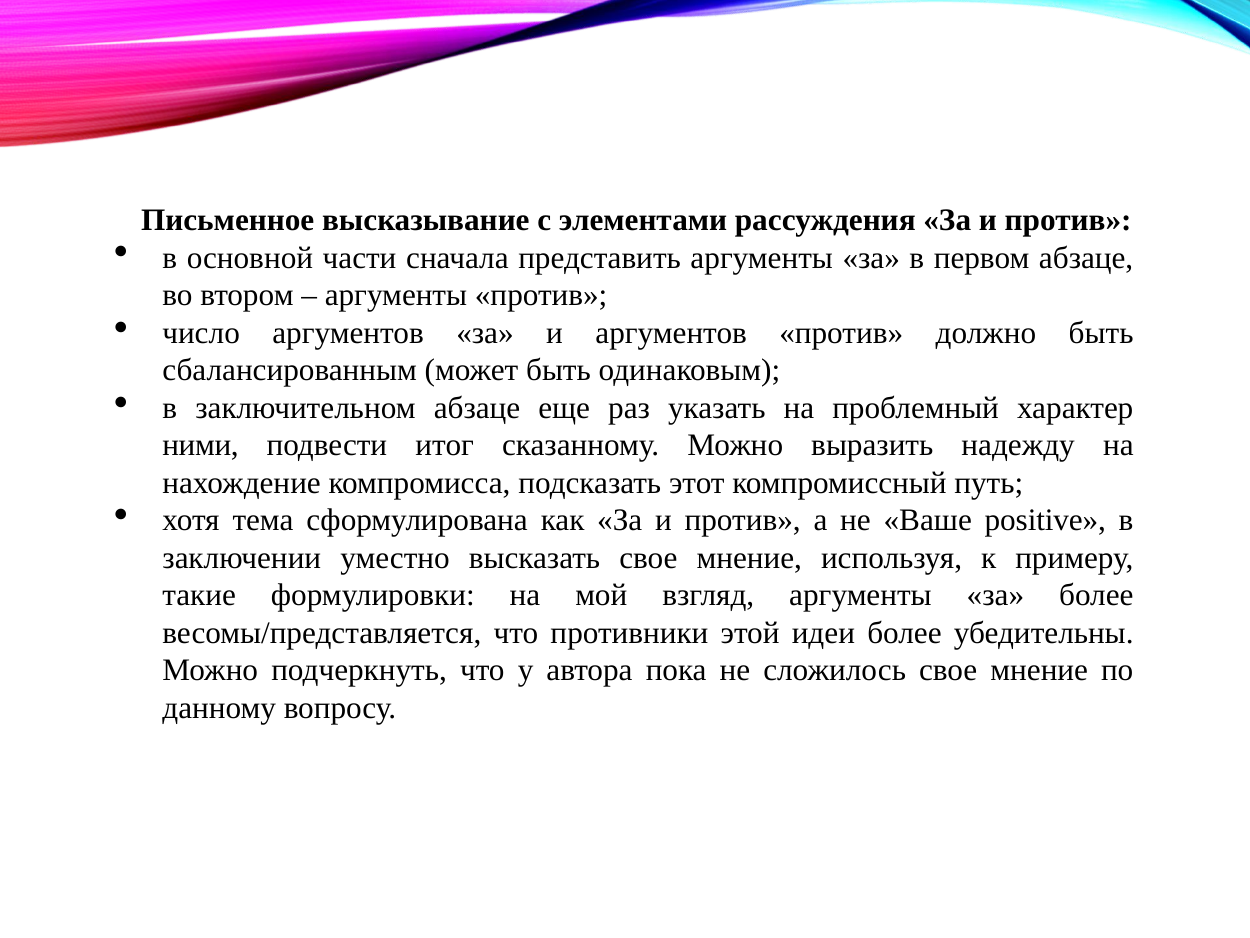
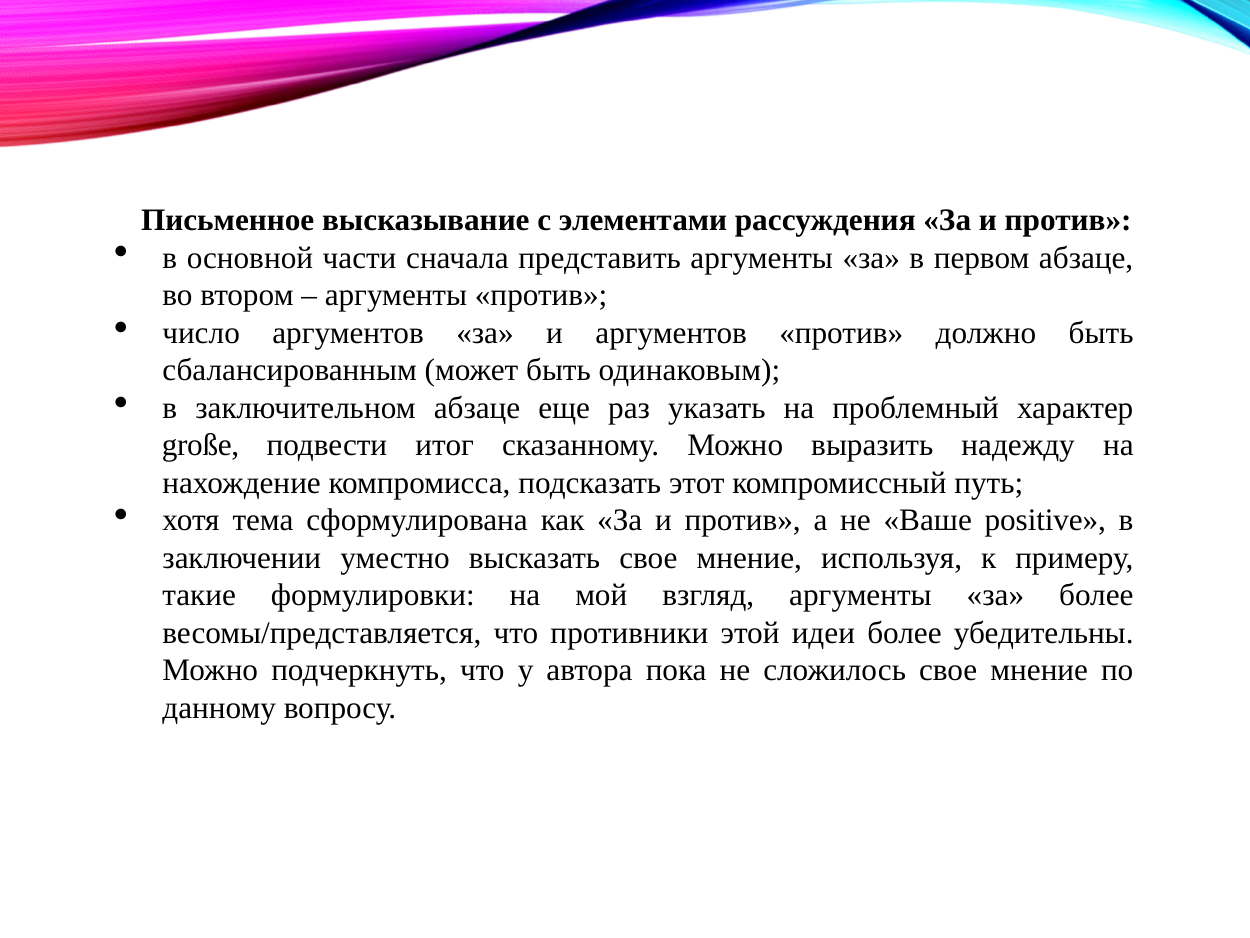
ними: ними -> große (201, 445)
